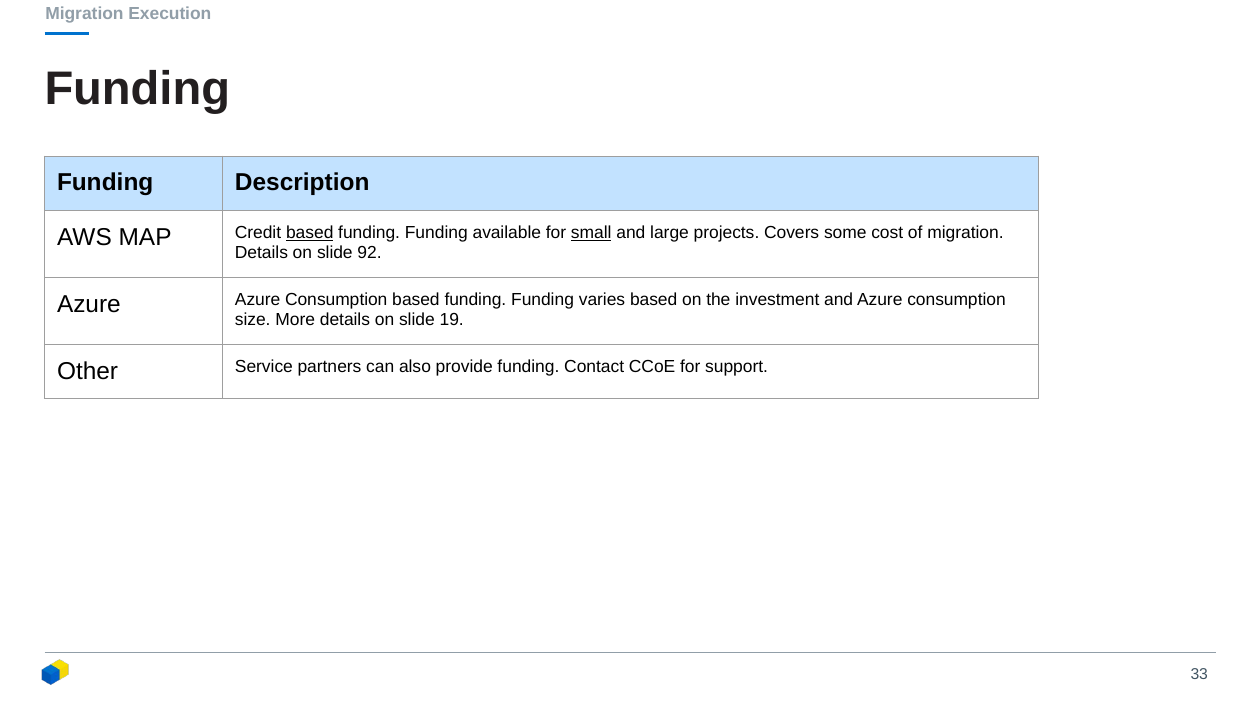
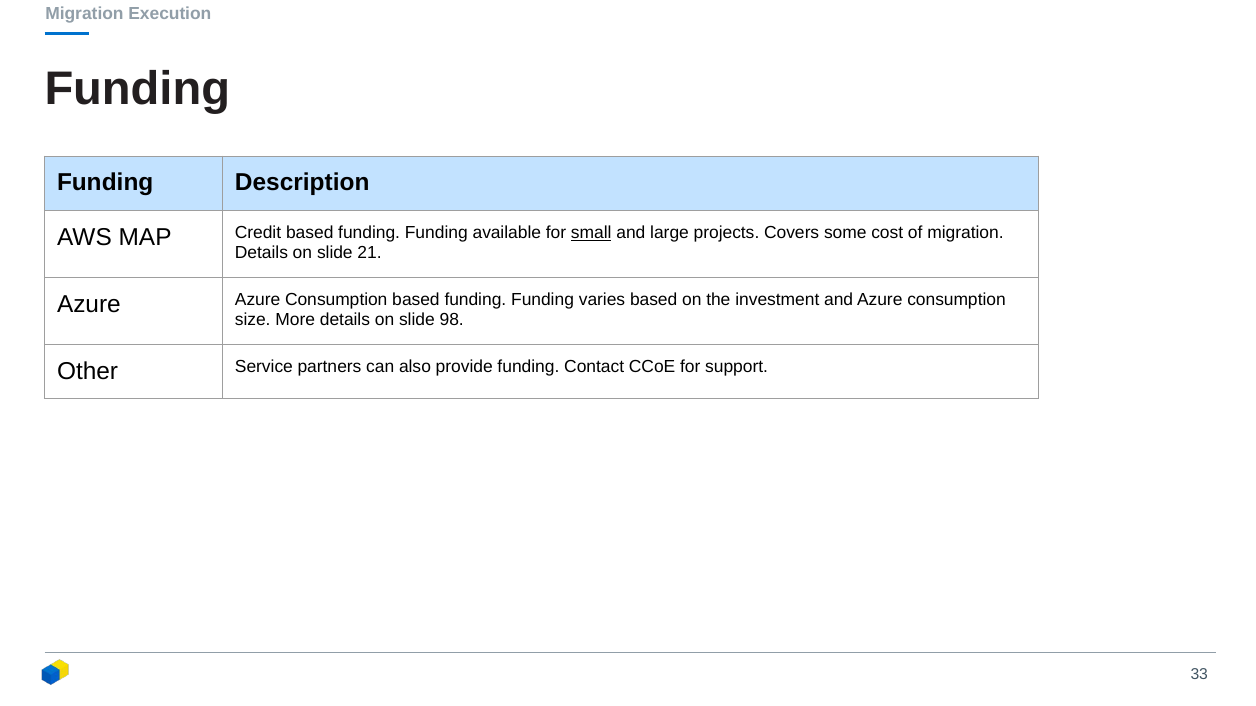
based underline: present -> none (310, 233)
92: 92 -> 21 (370, 253)
19: 19 -> 98 (452, 320)
